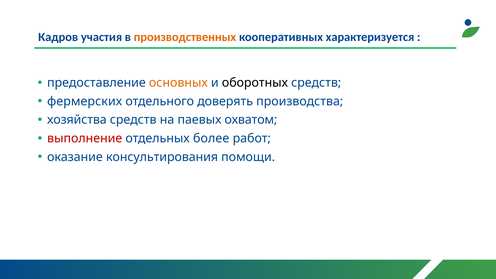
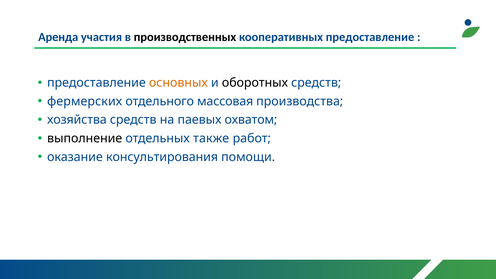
Кадров: Кадров -> Аренда (58, 37)
производственных colour: orange -> black (185, 37)
кооперативных характеризуется: характеризуется -> предоставление (370, 37)
доверять: доверять -> массовая (225, 101)
выполнение colour: red -> black (85, 138)
более: более -> также (211, 138)
